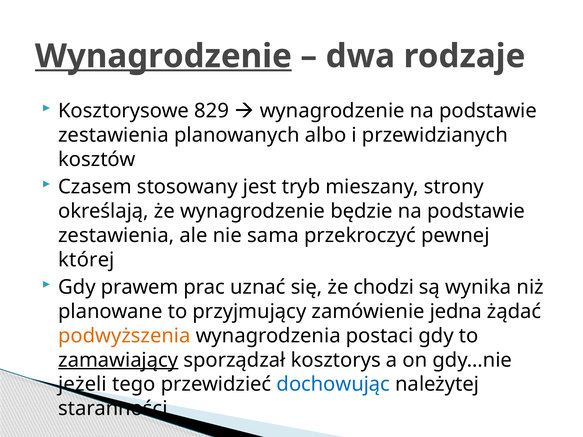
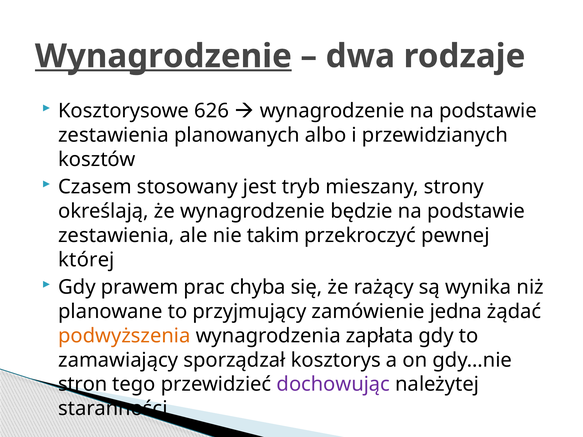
829: 829 -> 626 (212, 111)
sama: sama -> takim (273, 236)
uznać: uznać -> chyba (258, 287)
chodzi: chodzi -> rażący (384, 287)
postaci: postaci -> zapłata (380, 336)
zamawiający underline: present -> none (118, 360)
jeżeli: jeżeli -> stron (83, 384)
dochowując colour: blue -> purple (333, 384)
